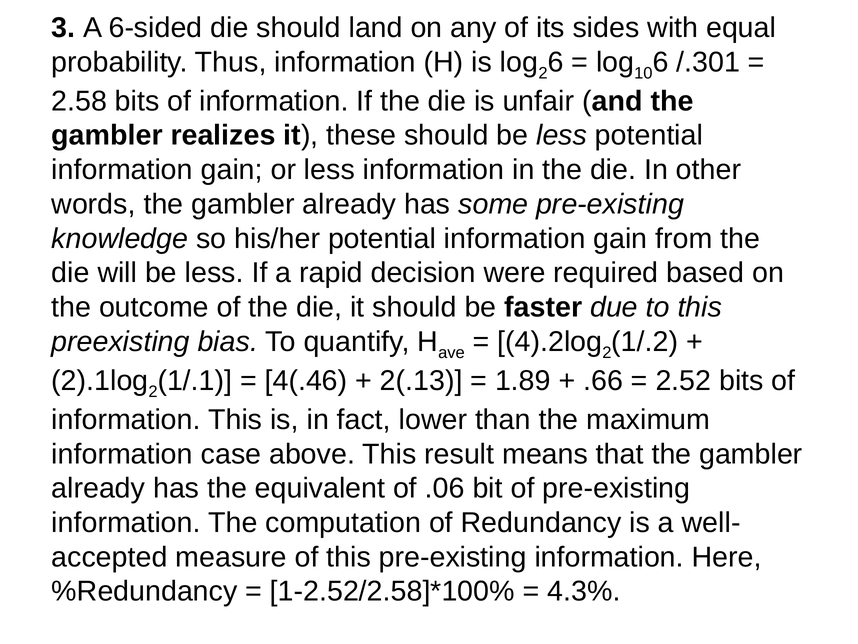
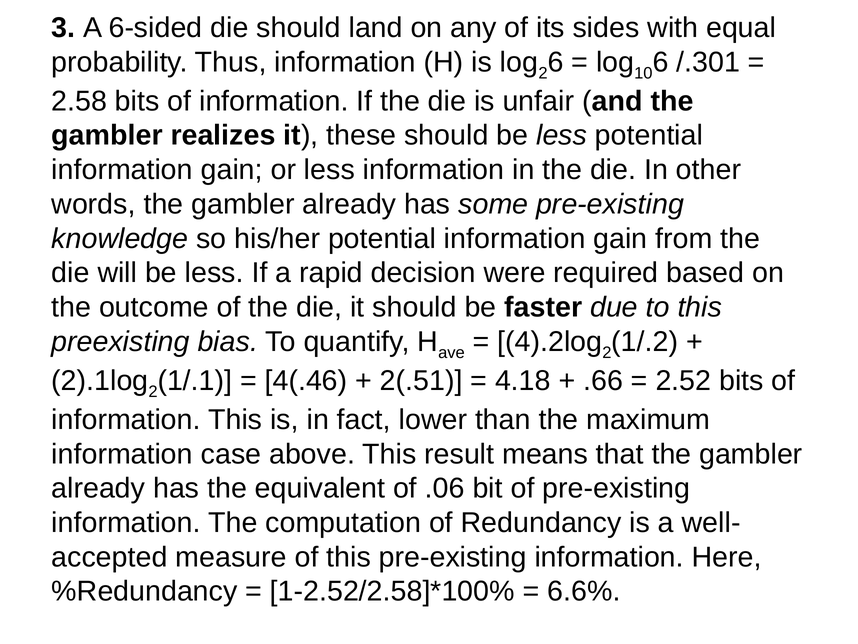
2(.13: 2(.13 -> 2(.51 (421, 380)
1.89: 1.89 -> 4.18 (523, 380)
4.3%: 4.3% -> 6.6% (584, 591)
